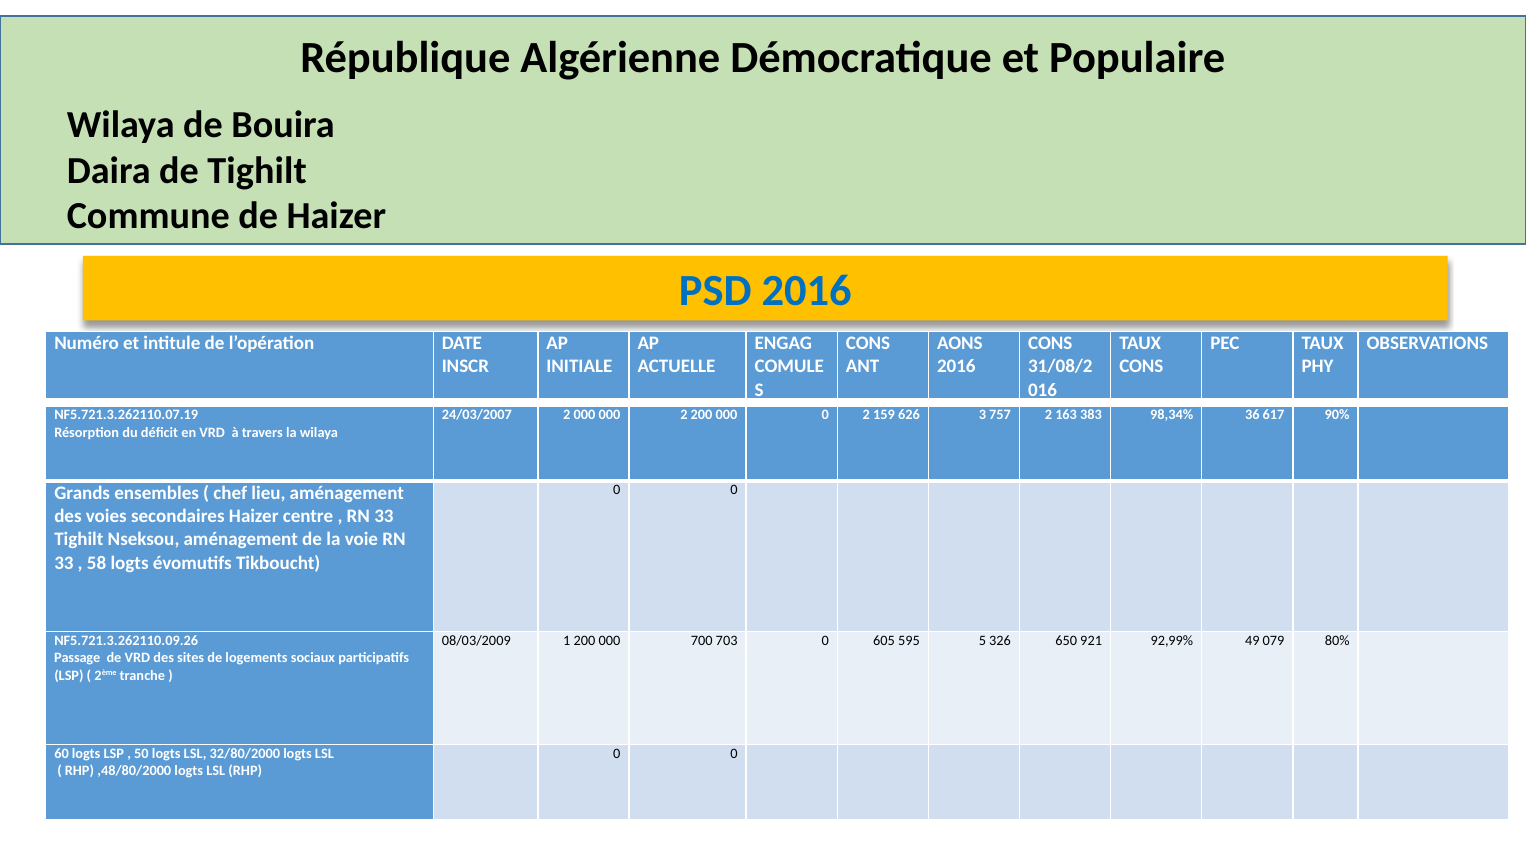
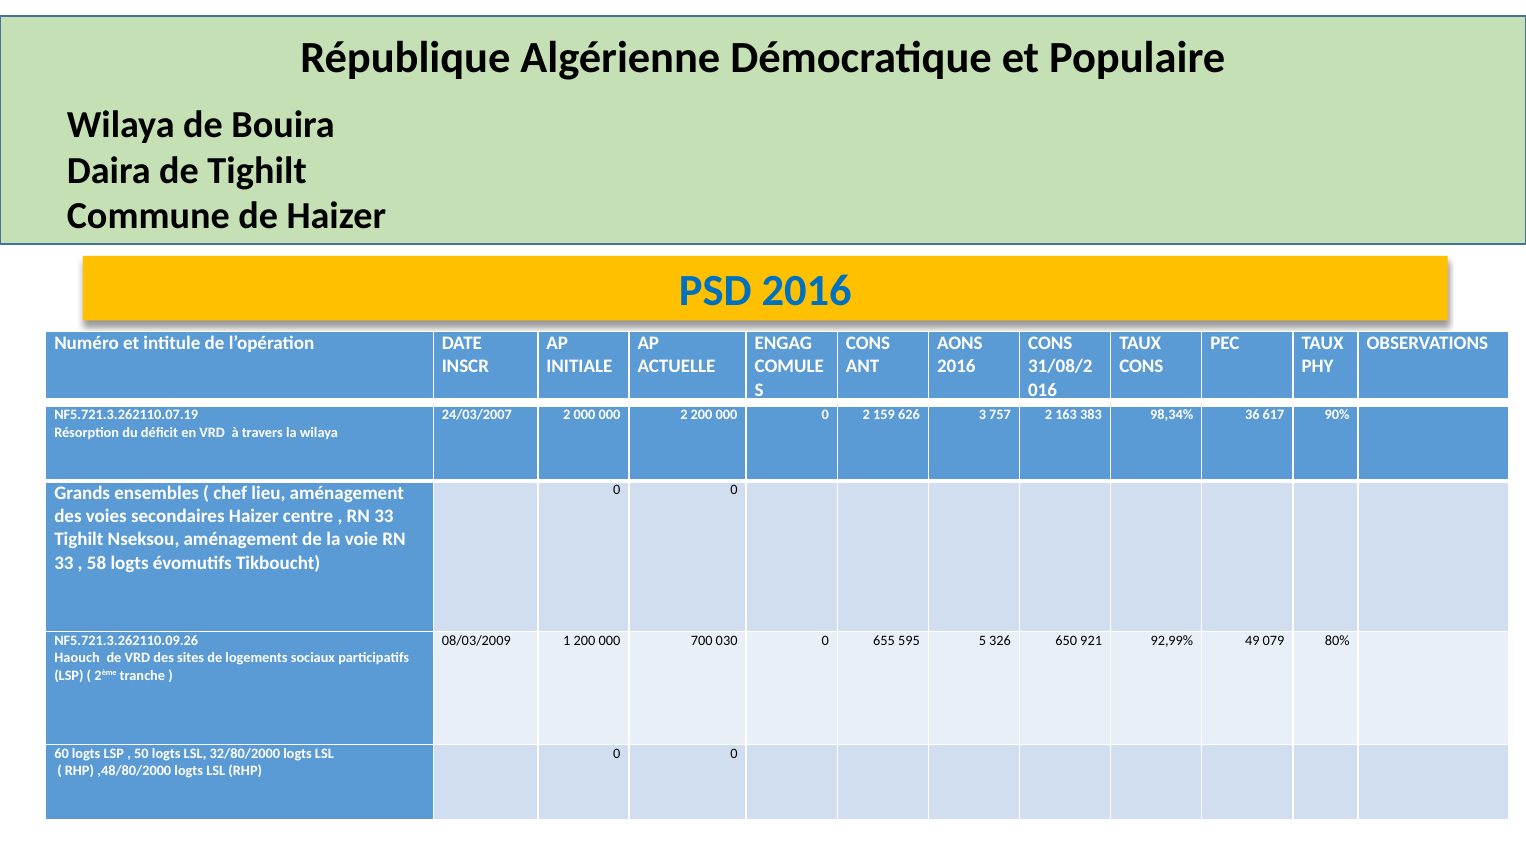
703: 703 -> 030 (727, 641)
605: 605 -> 655 (884, 641)
Passage: Passage -> Haouch (77, 658)
